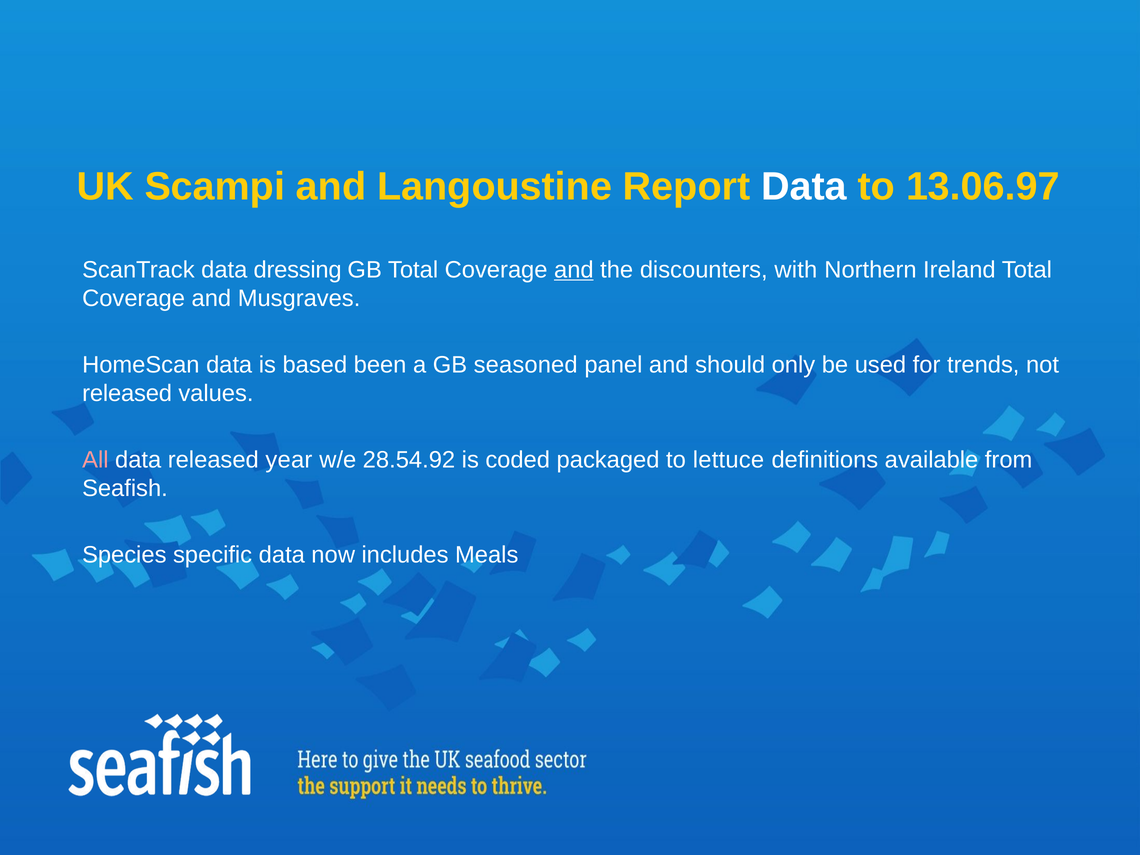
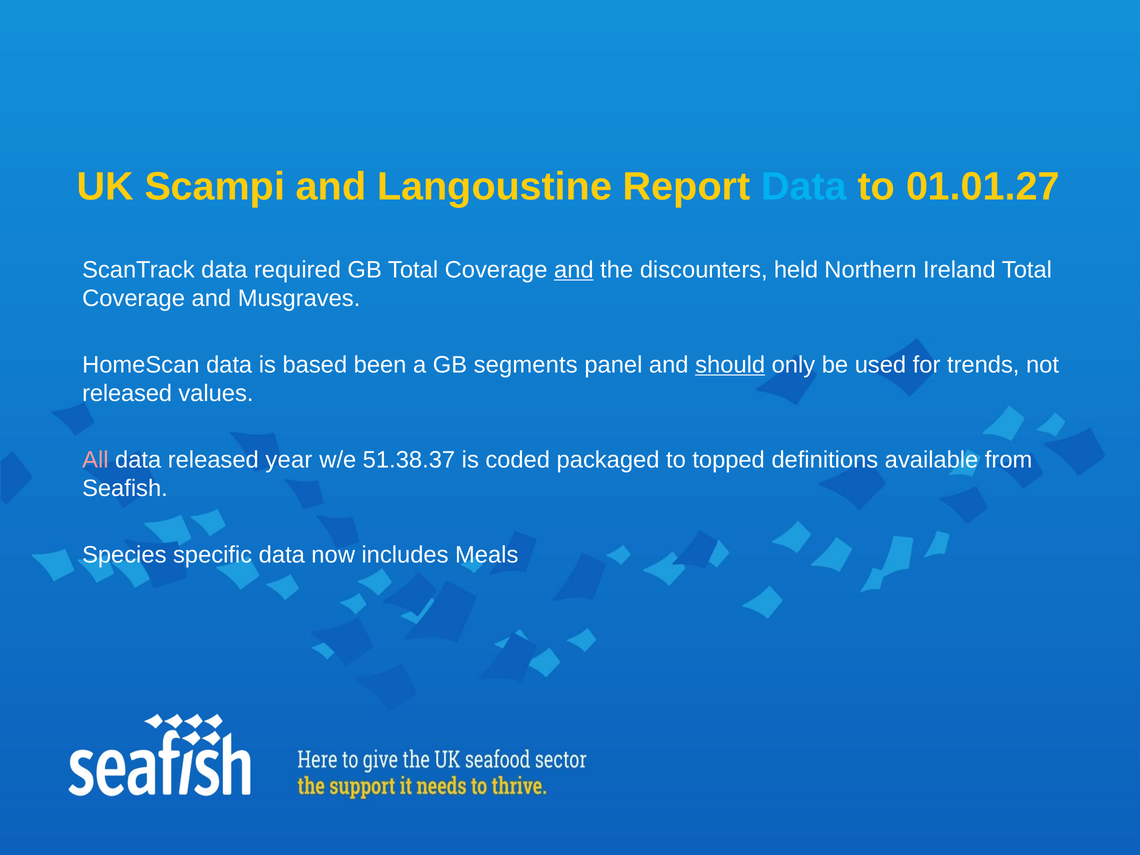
Data colour: white -> light blue (804, 187)
13.06.97: 13.06.97 -> 01.01.27 (983, 187)
dressing: dressing -> required (297, 270)
with: with -> held (796, 270)
seasoned: seasoned -> segments (526, 365)
should underline: none -> present (730, 365)
28.54.92: 28.54.92 -> 51.38.37 (409, 460)
lettuce: lettuce -> topped (729, 460)
